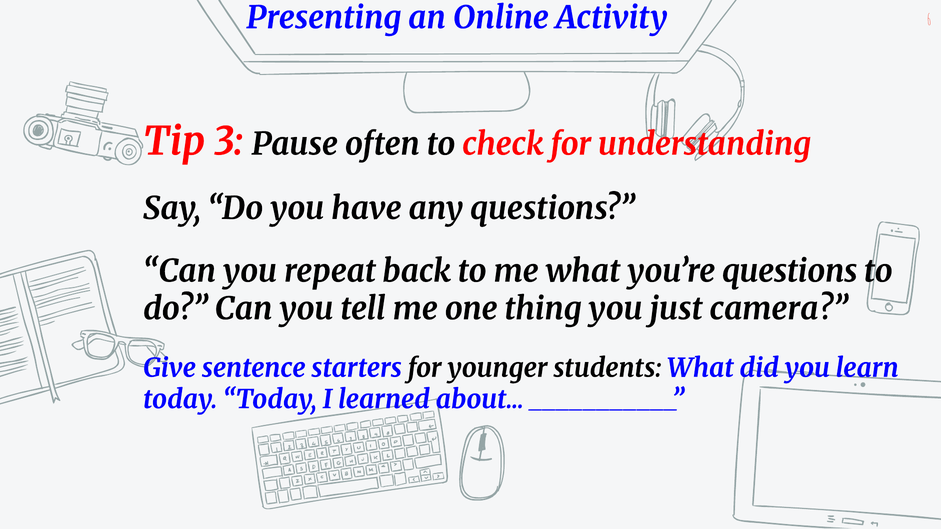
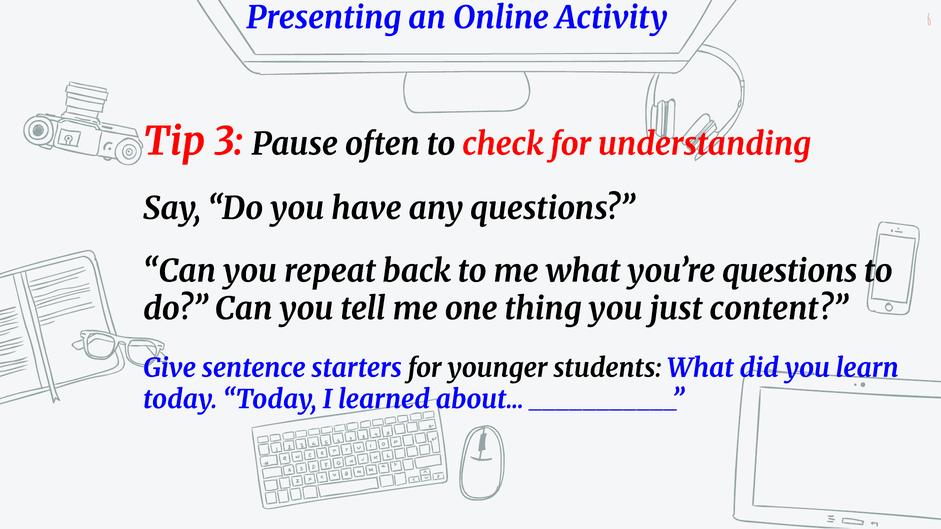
camera: camera -> content (779, 309)
